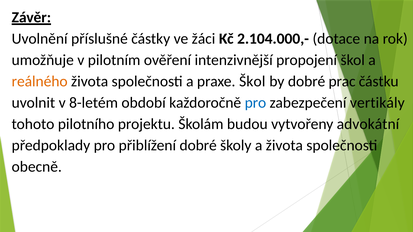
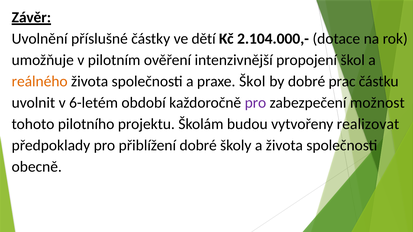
žáci: žáci -> dětí (204, 39)
8-letém: 8-letém -> 6-letém (94, 103)
pro colour: blue -> purple (255, 103)
vertikály: vertikály -> možnost (377, 103)
advokátní: advokátní -> realizovat (368, 124)
